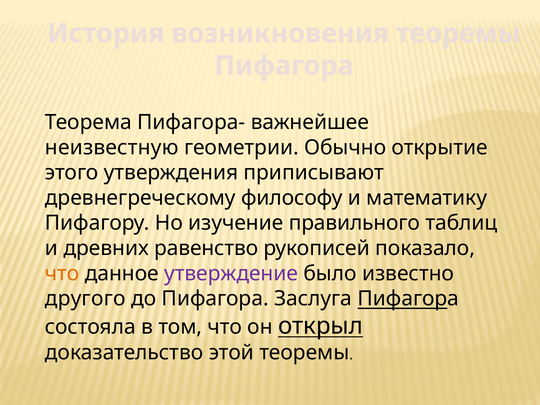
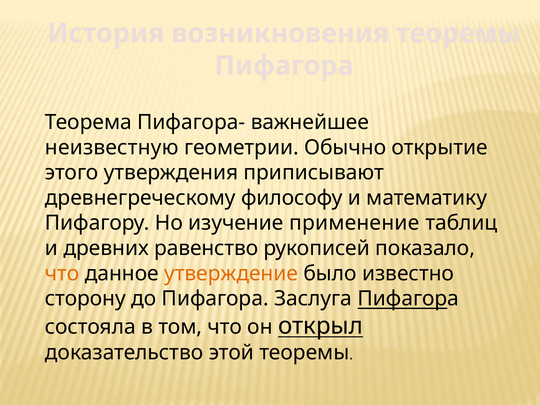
правильного: правильного -> применение (354, 223)
утверждение colour: purple -> orange (231, 273)
другого: другого -> сторону (85, 299)
